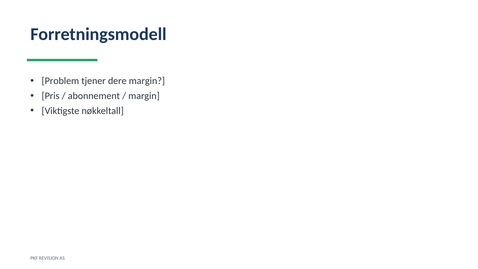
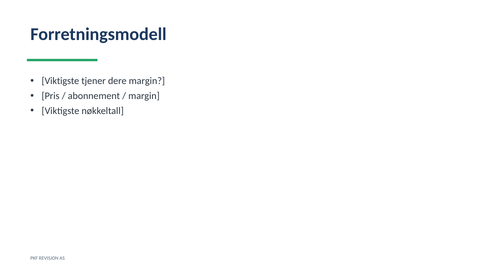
Problem: Problem -> Viktigste (60, 81)
